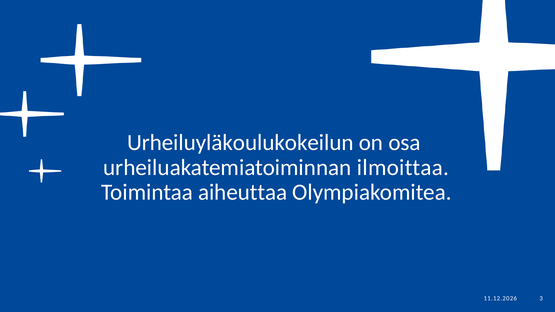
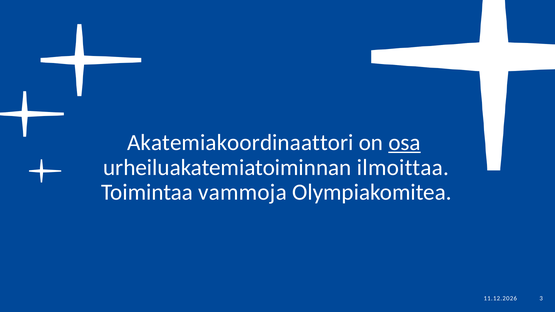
Urheiluyläkoulukokeilun: Urheiluyläkoulukokeilun -> Akatemiakoordinaattori (240, 143)
osa underline: none -> present (404, 143)
aiheuttaa: aiheuttaa -> vammoja (242, 192)
